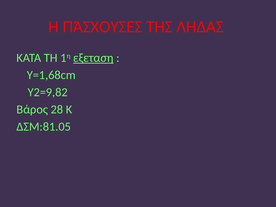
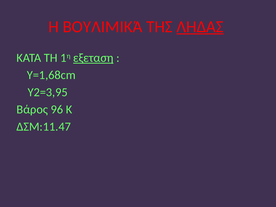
ΠΆΣΧΟΥΣΕΣ: ΠΆΣΧΟΥΣΕΣ -> ΒΟΥΛΙΜΙΚΆ (103, 27)
ΛΗΔΑΣ underline: none -> present (200, 27)
Y2=9,82: Y2=9,82 -> Y2=3,95 (48, 92)
28: 28 -> 96 (57, 109)
ΔΣΜ:81.05: ΔΣΜ:81.05 -> ΔΣΜ:11.47 (44, 127)
